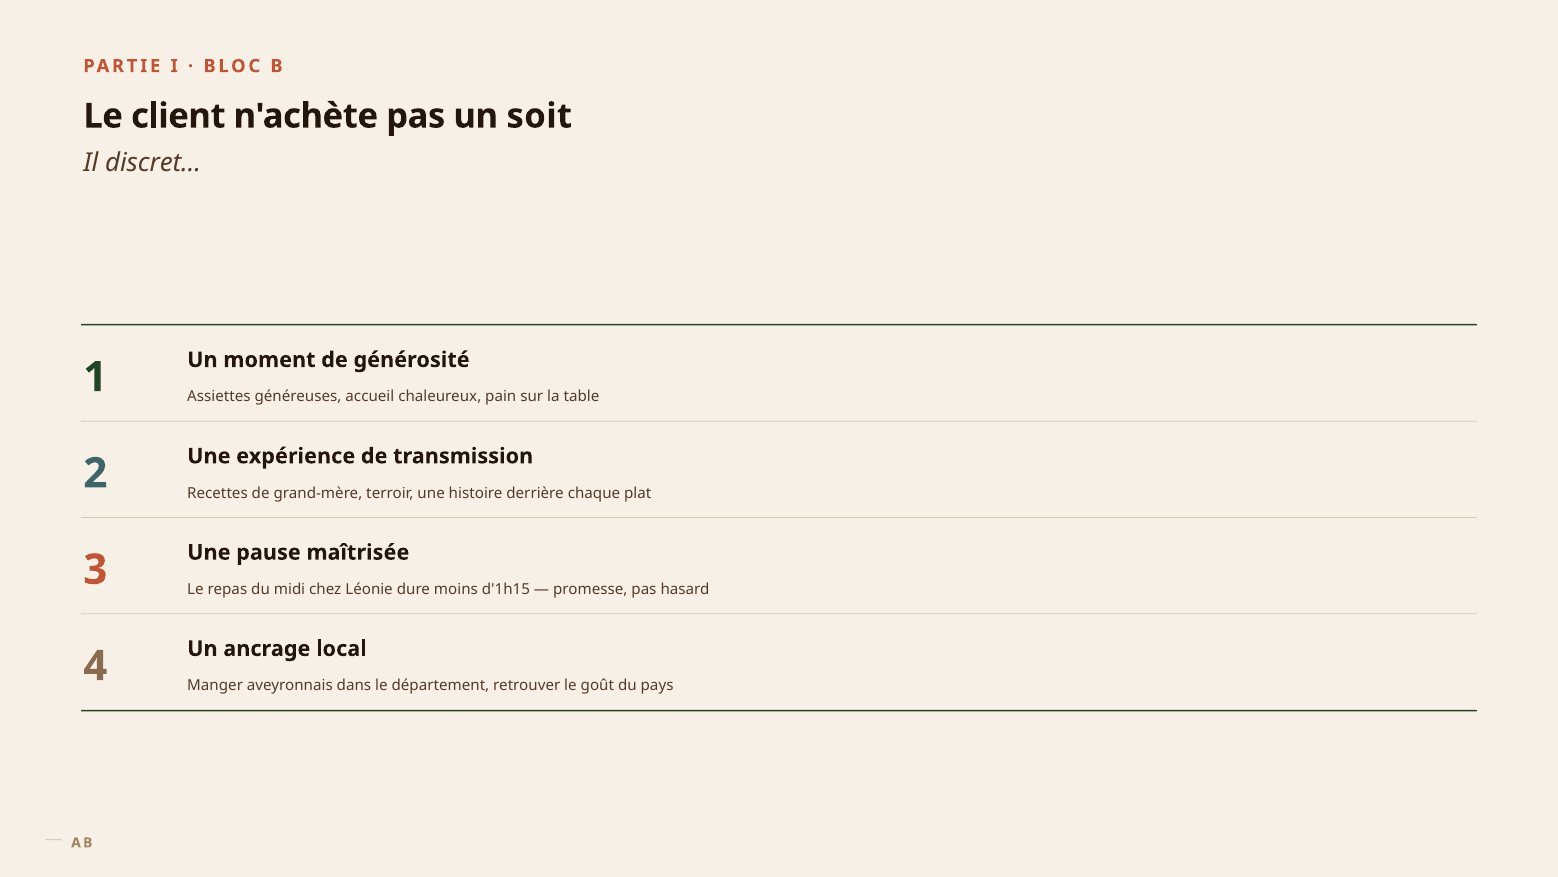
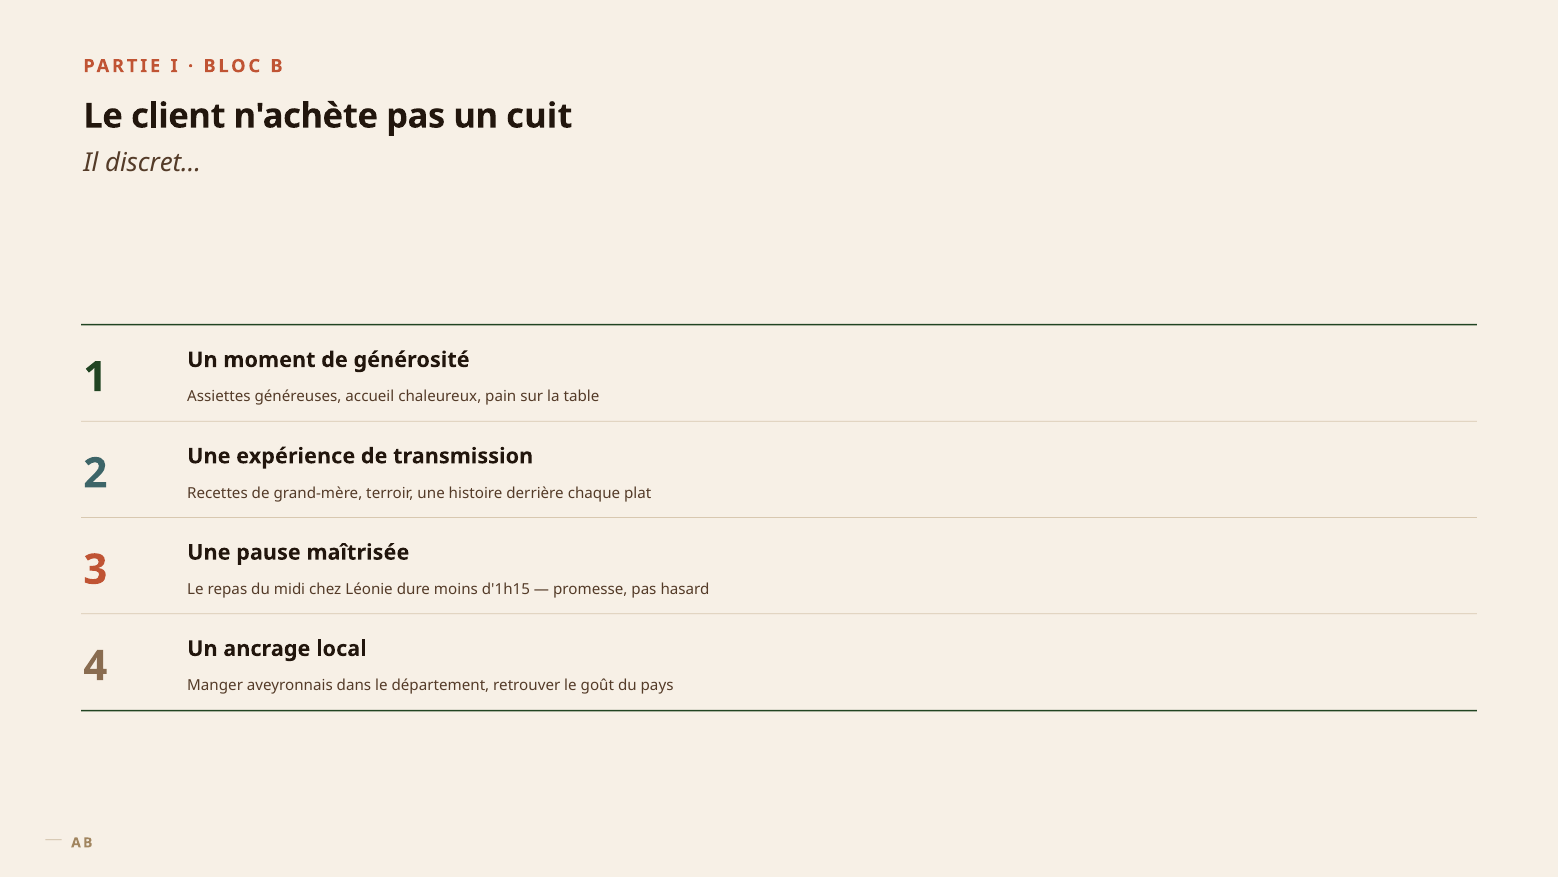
soit: soit -> cuit (539, 116)
